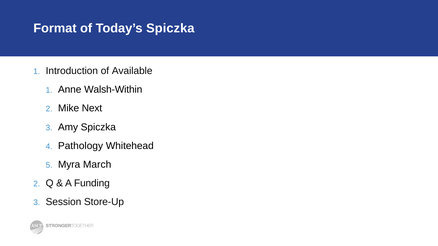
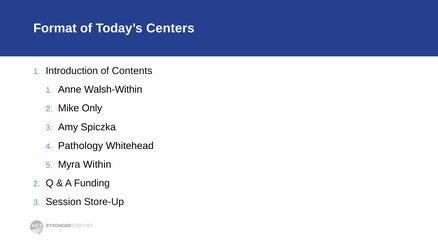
Today’s Spiczka: Spiczka -> Centers (170, 28)
Available: Available -> Contents (132, 71)
Next: Next -> Only (92, 109)
March: March -> Within (97, 165)
